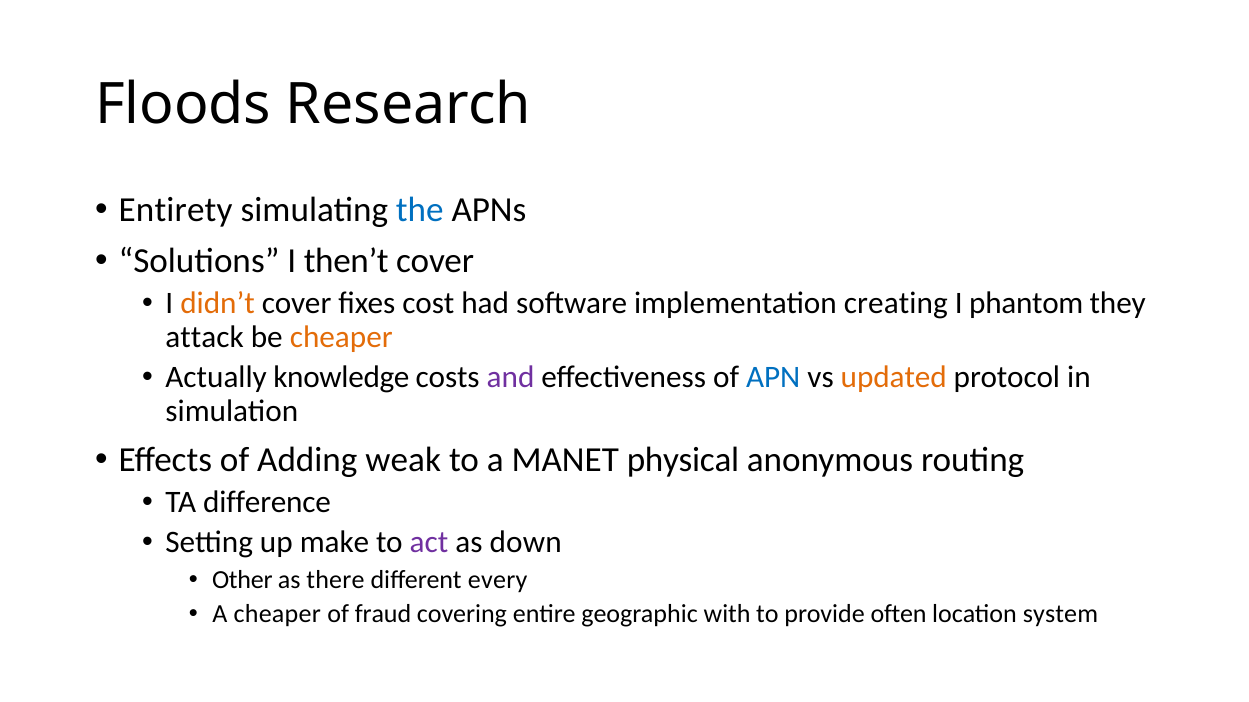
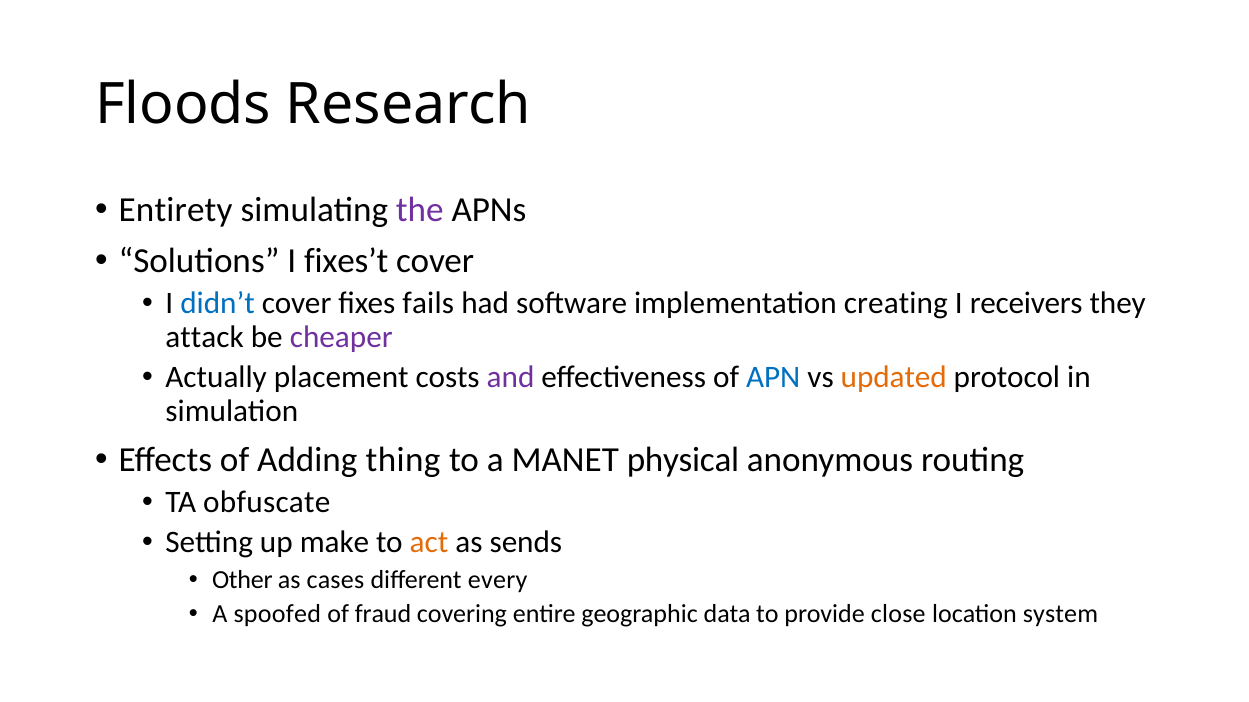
the colour: blue -> purple (420, 210)
then’t: then’t -> fixes’t (346, 261)
didn’t colour: orange -> blue (218, 304)
cost: cost -> fails (428, 304)
phantom: phantom -> receivers (1026, 304)
cheaper colour: orange -> purple (341, 338)
knowledge: knowledge -> placement (341, 378)
weak: weak -> thing (403, 460)
difference: difference -> obfuscate (267, 503)
act colour: purple -> orange (429, 543)
down: down -> sends (526, 543)
there: there -> cases (335, 580)
A cheaper: cheaper -> spoofed (277, 615)
with: with -> data (727, 615)
often: often -> close (898, 615)
